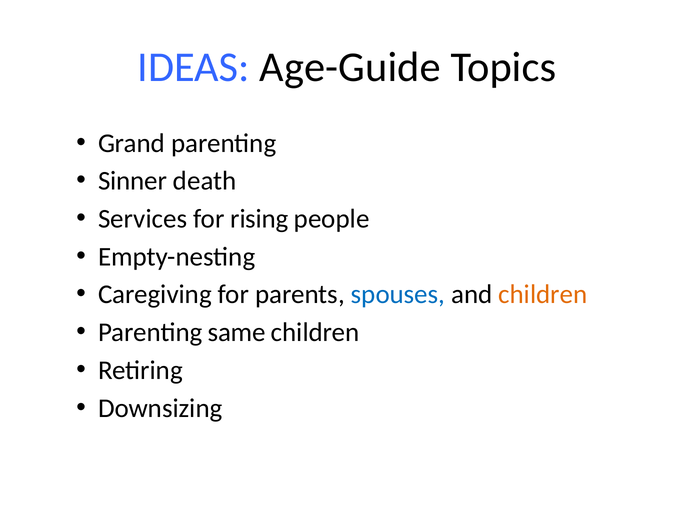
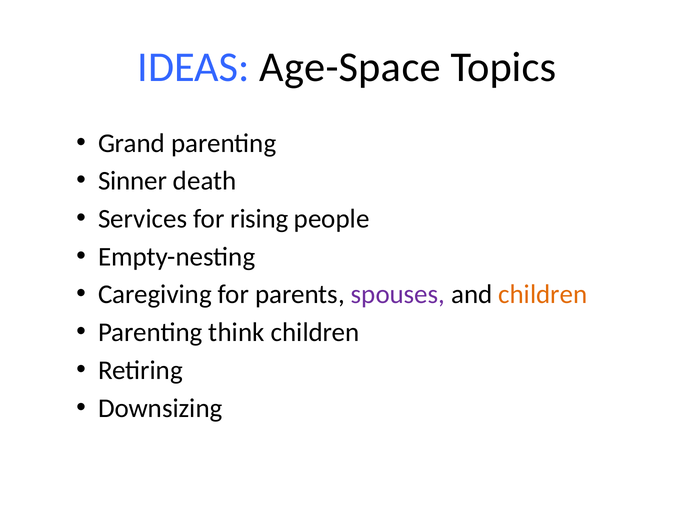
Age-Guide: Age-Guide -> Age-Space (350, 67)
spouses colour: blue -> purple (398, 294)
same: same -> think (237, 332)
